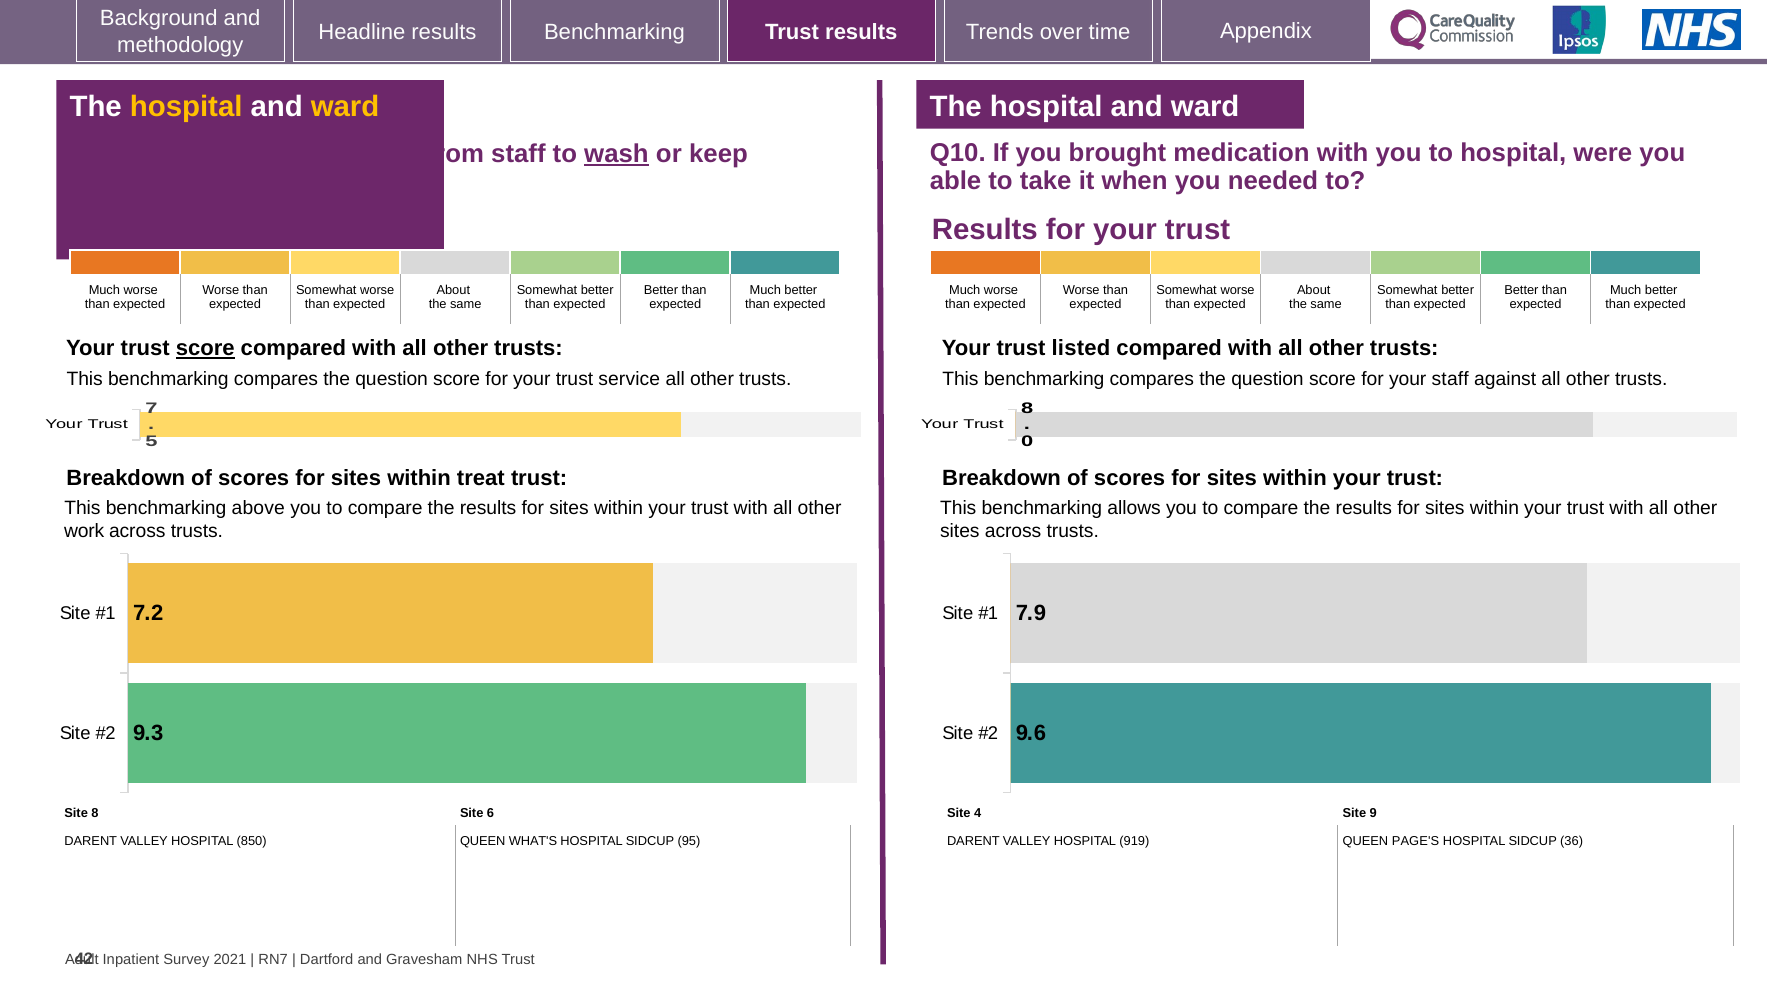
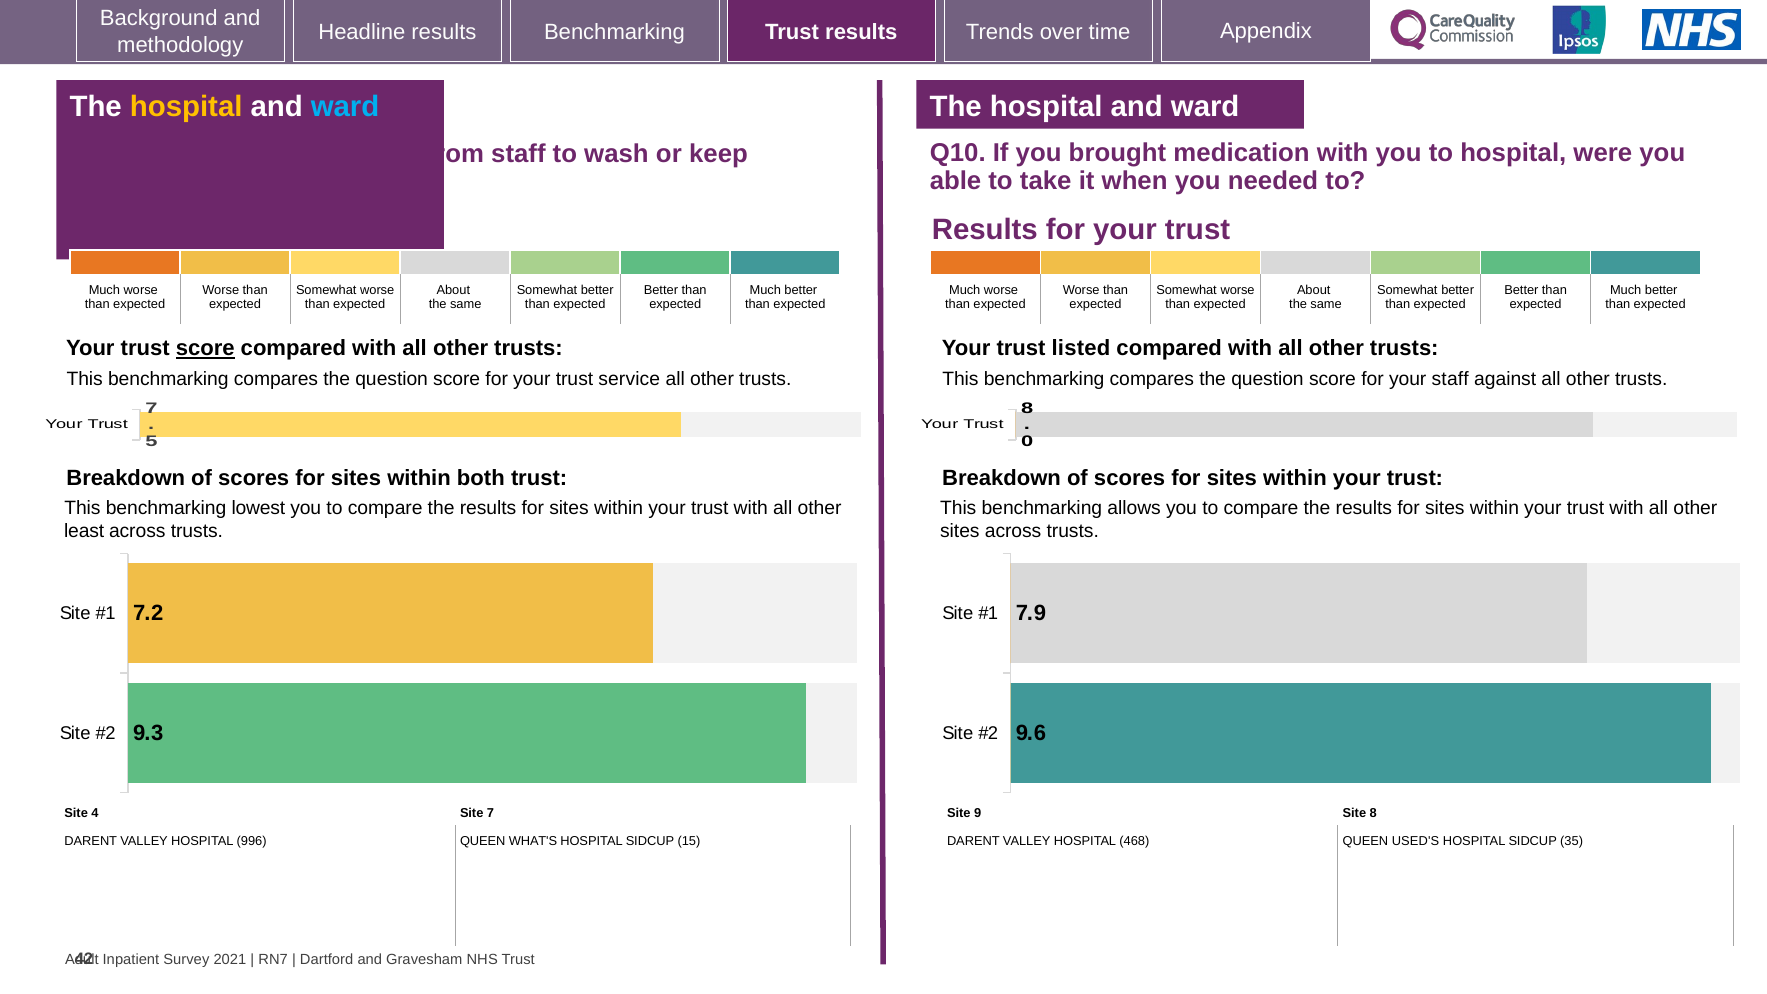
ward colour: yellow -> light blue (345, 107)
wash underline: present -> none (616, 154)
treat: treat -> both (481, 478)
above: above -> lowest (258, 508)
work: work -> least (84, 531)
Site 8: 8 -> 4 (95, 813)
Site 6: 6 -> 7 (491, 813)
4: 4 -> 9 (978, 813)
Site 9: 9 -> 8 (1373, 813)
850: 850 -> 996 (252, 841)
95: 95 -> 15 (689, 841)
919: 919 -> 468 (1134, 841)
PAGE'S: PAGE'S -> USED'S (1416, 841)
36: 36 -> 35 (1572, 841)
